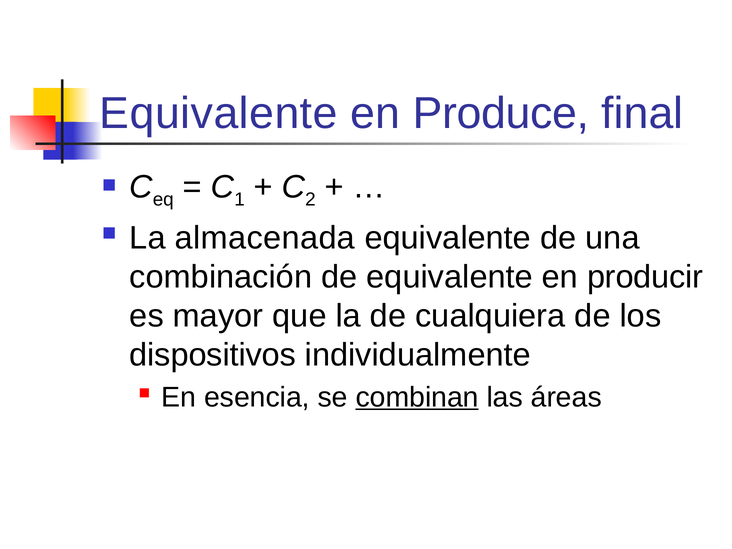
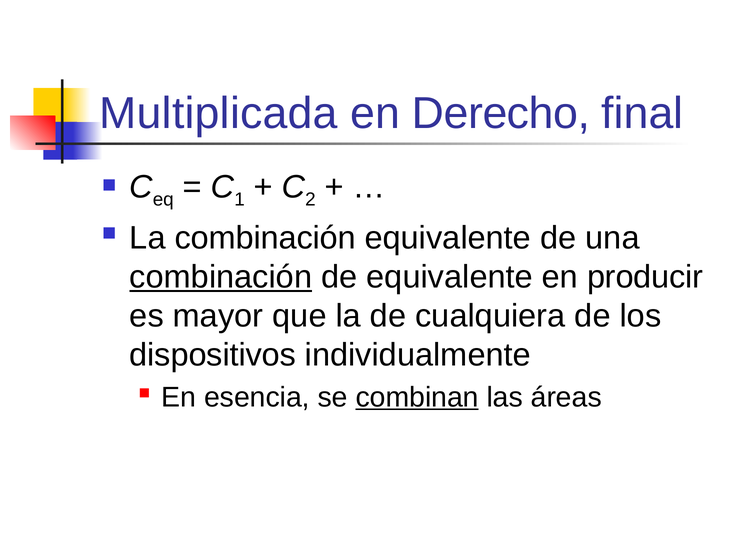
Equivalente: Equivalente -> Multiplicada (219, 114)
Produce: Produce -> Derecho (501, 114)
La almacenada: almacenada -> combinación (265, 238)
combinación underline: none -> present (221, 277)
